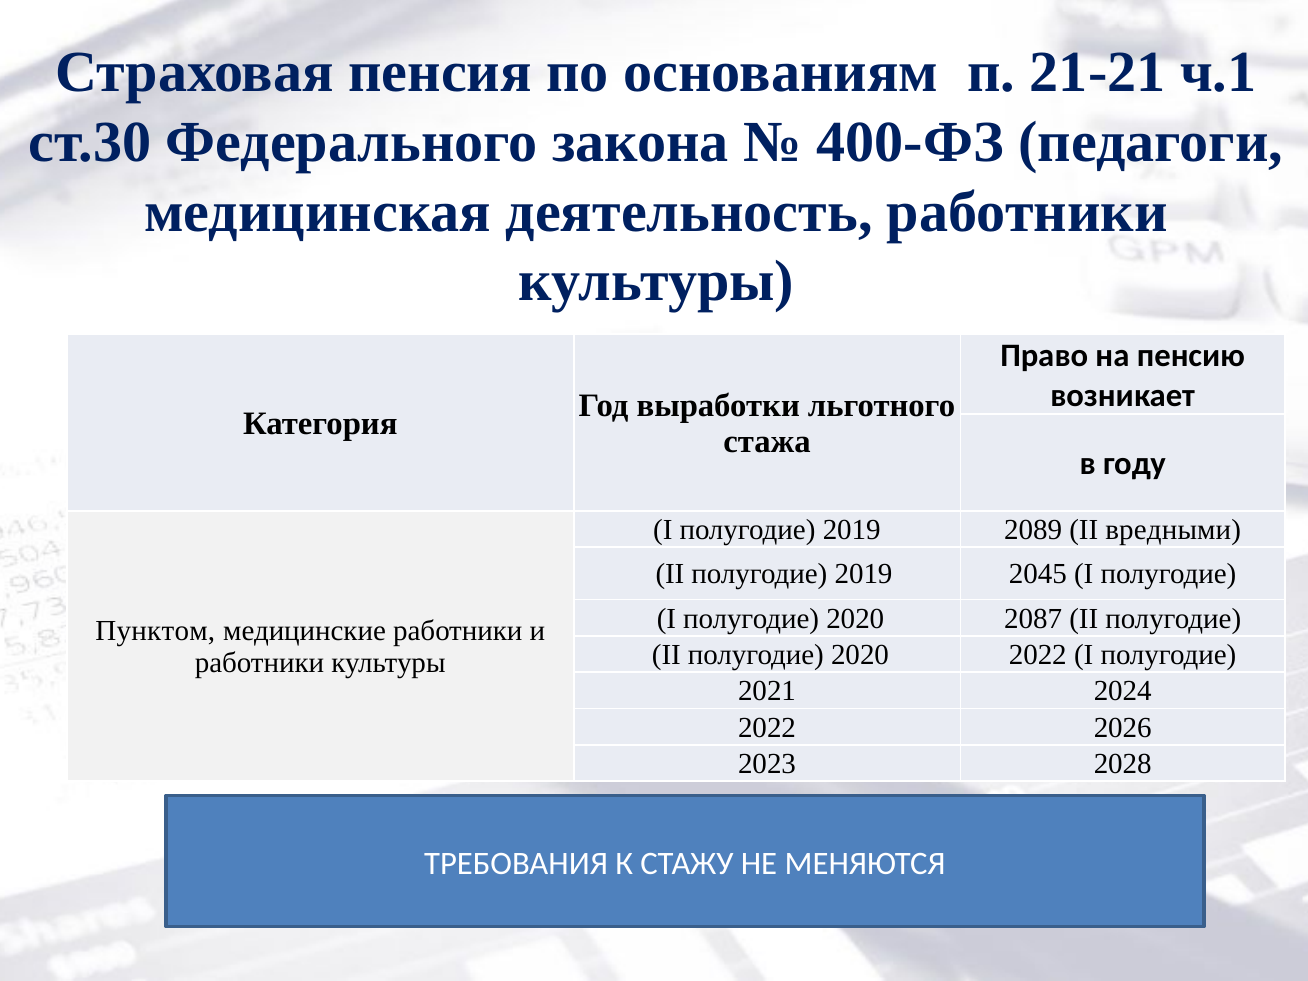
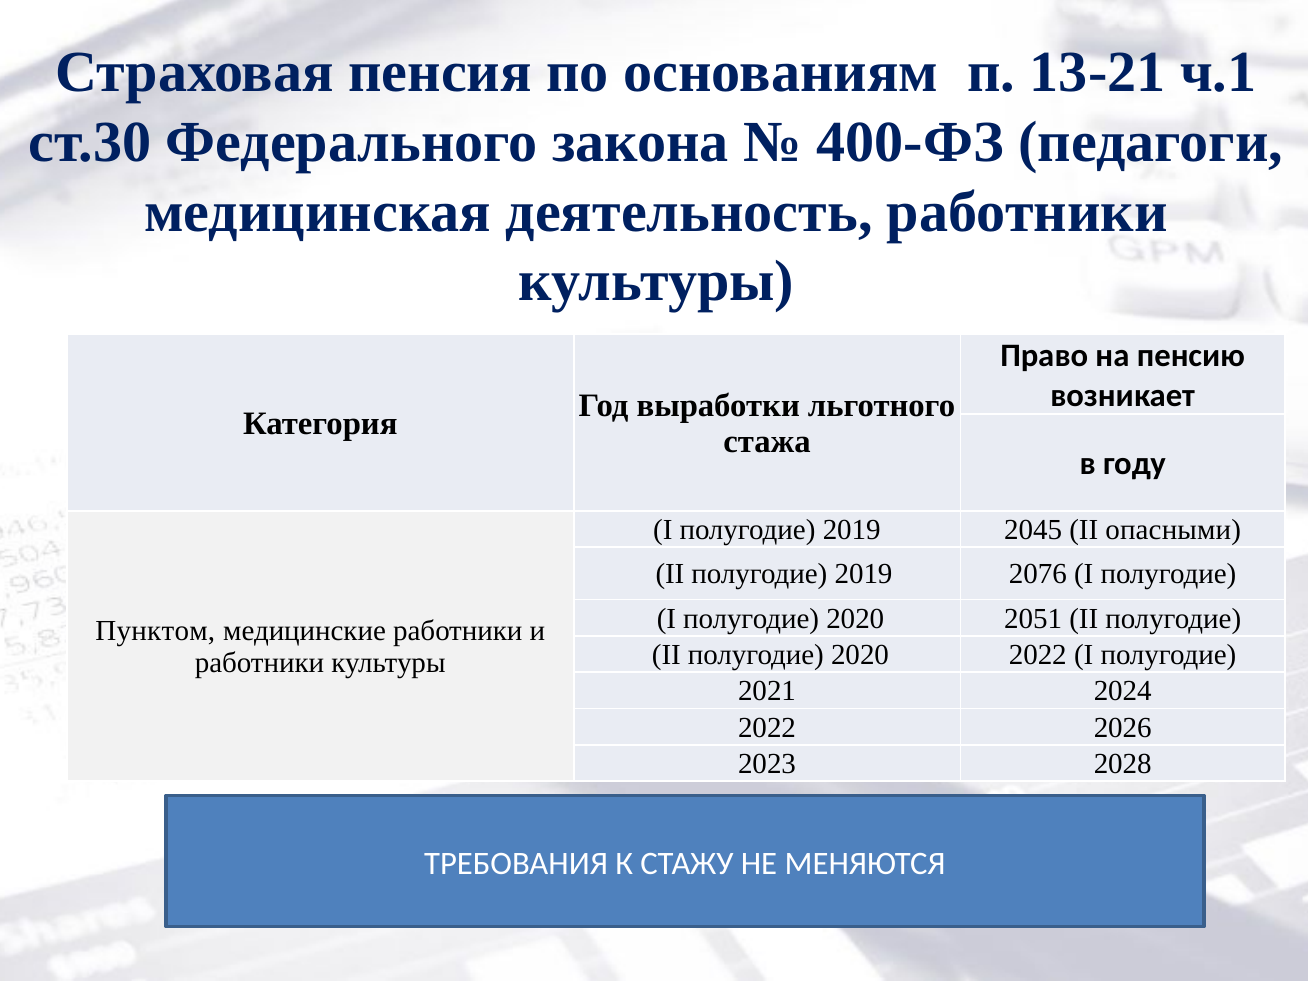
21-21: 21-21 -> 13-21 (1098, 72)
2089: 2089 -> 2045 (1033, 530)
вредными: вредными -> опасными (1173, 530)
2045: 2045 -> 2076 (1038, 574)
2087: 2087 -> 2051 (1033, 619)
